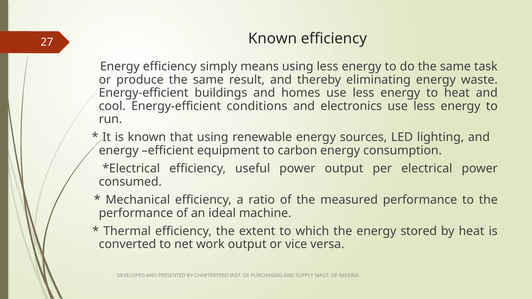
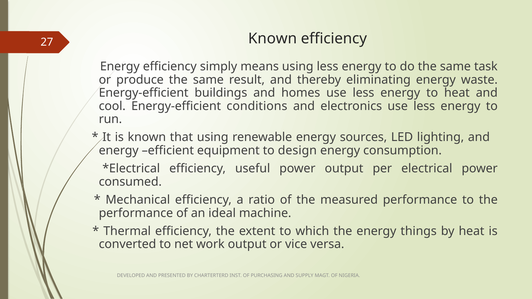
carbon: carbon -> design (297, 151)
stored: stored -> things (419, 231)
